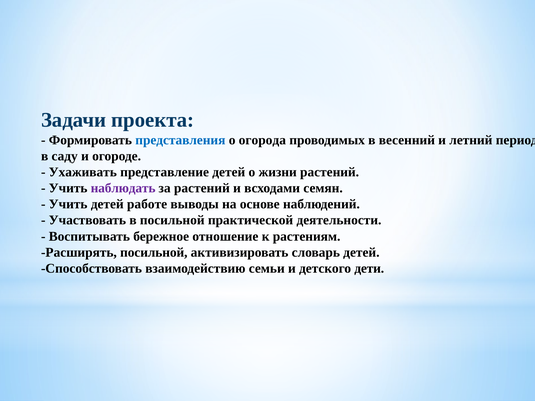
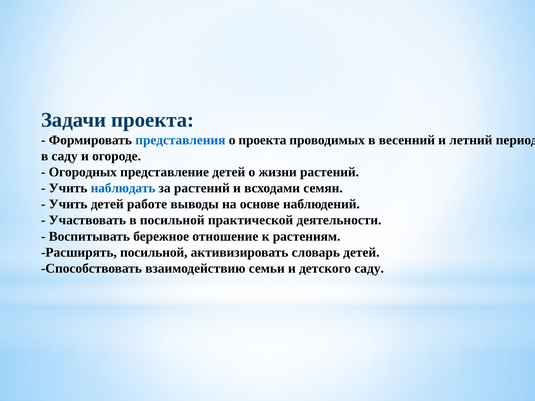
о огорода: огорода -> проекта (262, 140)
Ухаживать: Ухаживать -> Огородных (83, 172)
наблюдать colour: purple -> blue (123, 188)
детского дети: дети -> саду (369, 269)
